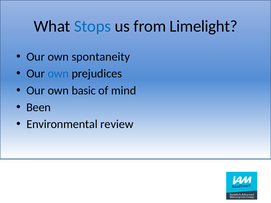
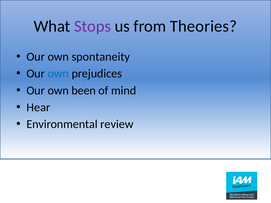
Stops colour: blue -> purple (93, 26)
Limelight: Limelight -> Theories (203, 26)
basic: basic -> been (84, 91)
Been: Been -> Hear (38, 107)
